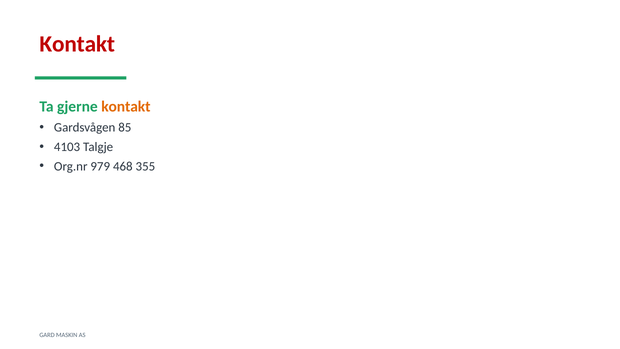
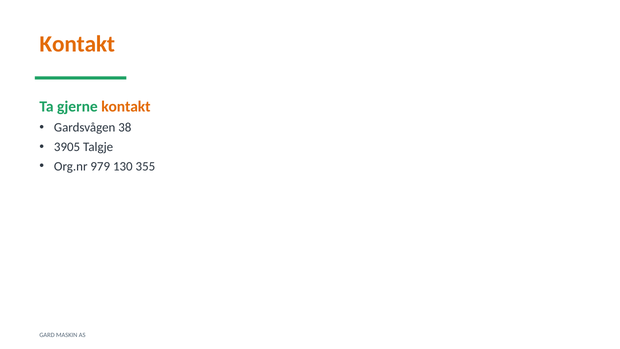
Kontakt colour: red -> orange (77, 44)
85: 85 -> 38 (125, 127)
4103: 4103 -> 3905 (67, 147)
468: 468 -> 130 (123, 166)
